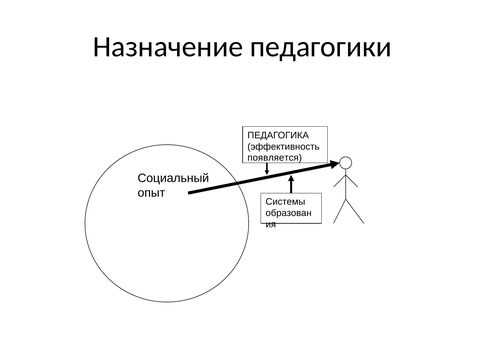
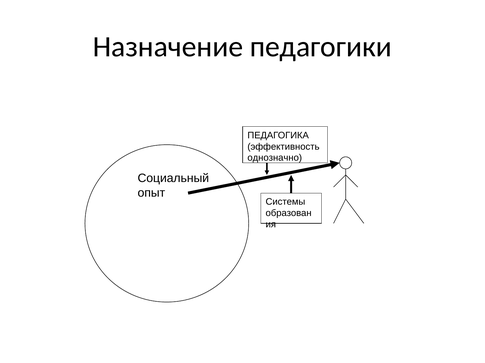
появляется: появляется -> однозначно (275, 158)
